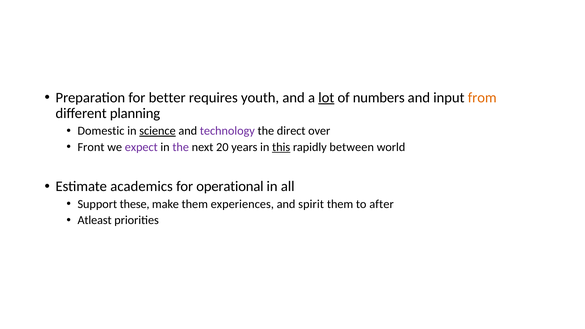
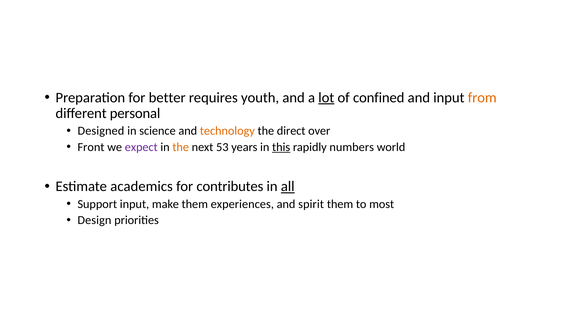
numbers: numbers -> confined (379, 98)
planning: planning -> personal (135, 113)
Domestic: Domestic -> Designed (101, 131)
science underline: present -> none (157, 131)
technology colour: purple -> orange (227, 131)
the colour: purple -> orange (181, 147)
20: 20 -> 53 (222, 147)
between: between -> numbers (352, 147)
operational: operational -> contributes (230, 187)
all underline: none -> present (288, 187)
Support these: these -> input (135, 204)
after: after -> most (382, 204)
Atleast: Atleast -> Design (94, 220)
